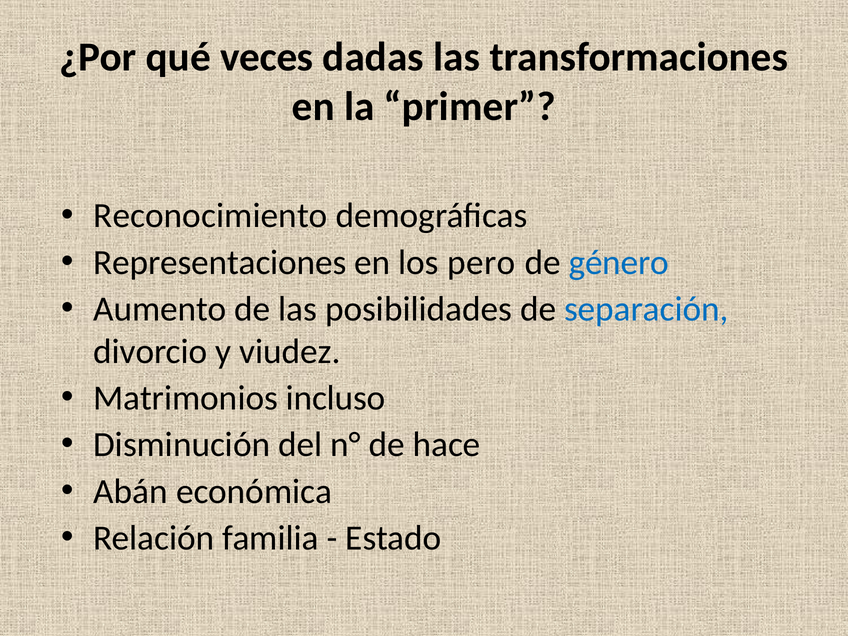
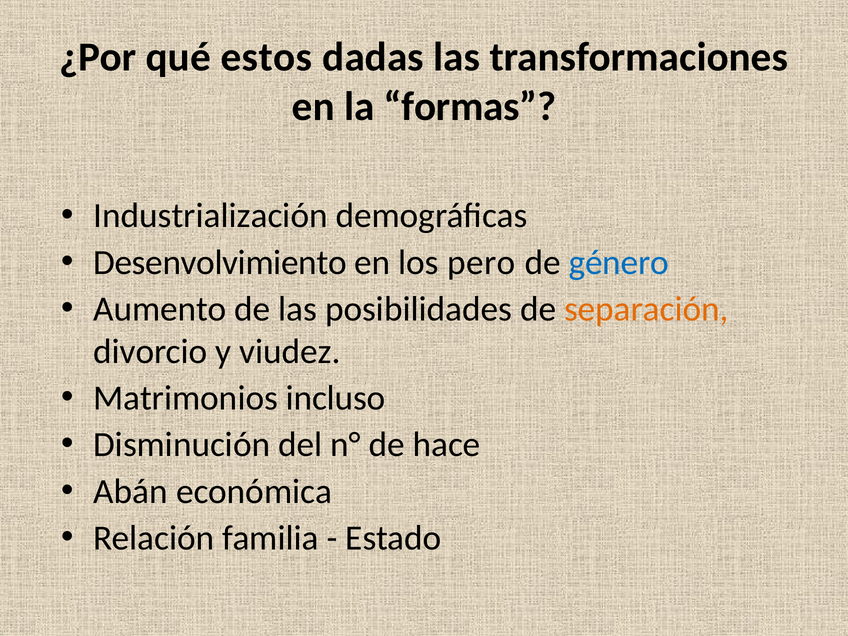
veces: veces -> estos (266, 57)
primer: primer -> formas (470, 107)
Reconocimiento: Reconocimiento -> Industrialización (210, 216)
Representaciones: Representaciones -> Desenvolvimiento (220, 262)
separación colour: blue -> orange (646, 309)
